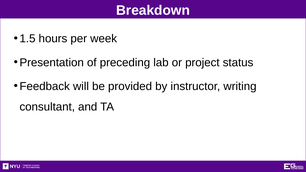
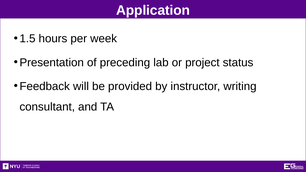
Breakdown: Breakdown -> Application (153, 10)
